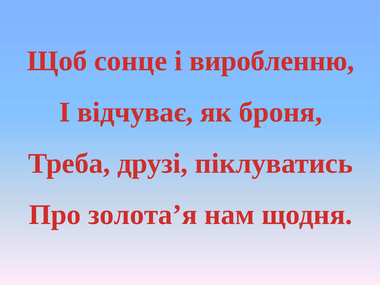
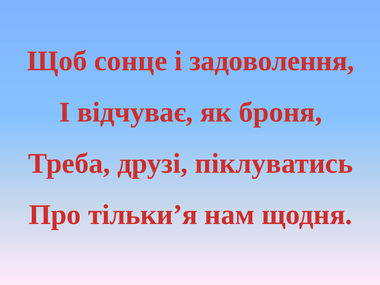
виробленню: виробленню -> задоволення (272, 61)
золота’я: золота’я -> тільки’я (143, 215)
